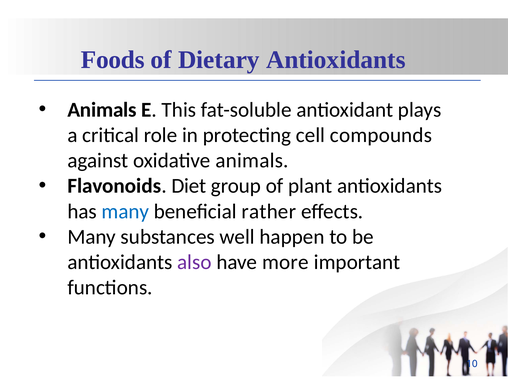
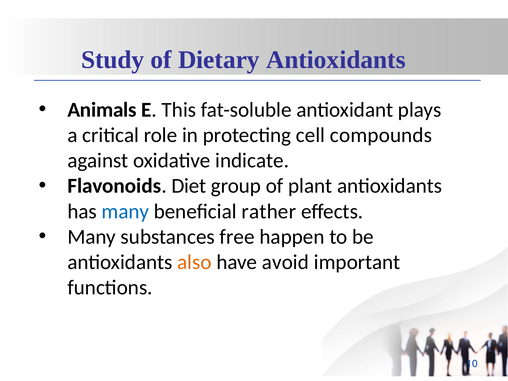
Foods: Foods -> Study (113, 60)
oxidative animals: animals -> indicate (252, 161)
well: well -> free (237, 237)
also colour: purple -> orange (194, 262)
more: more -> avoid (285, 262)
